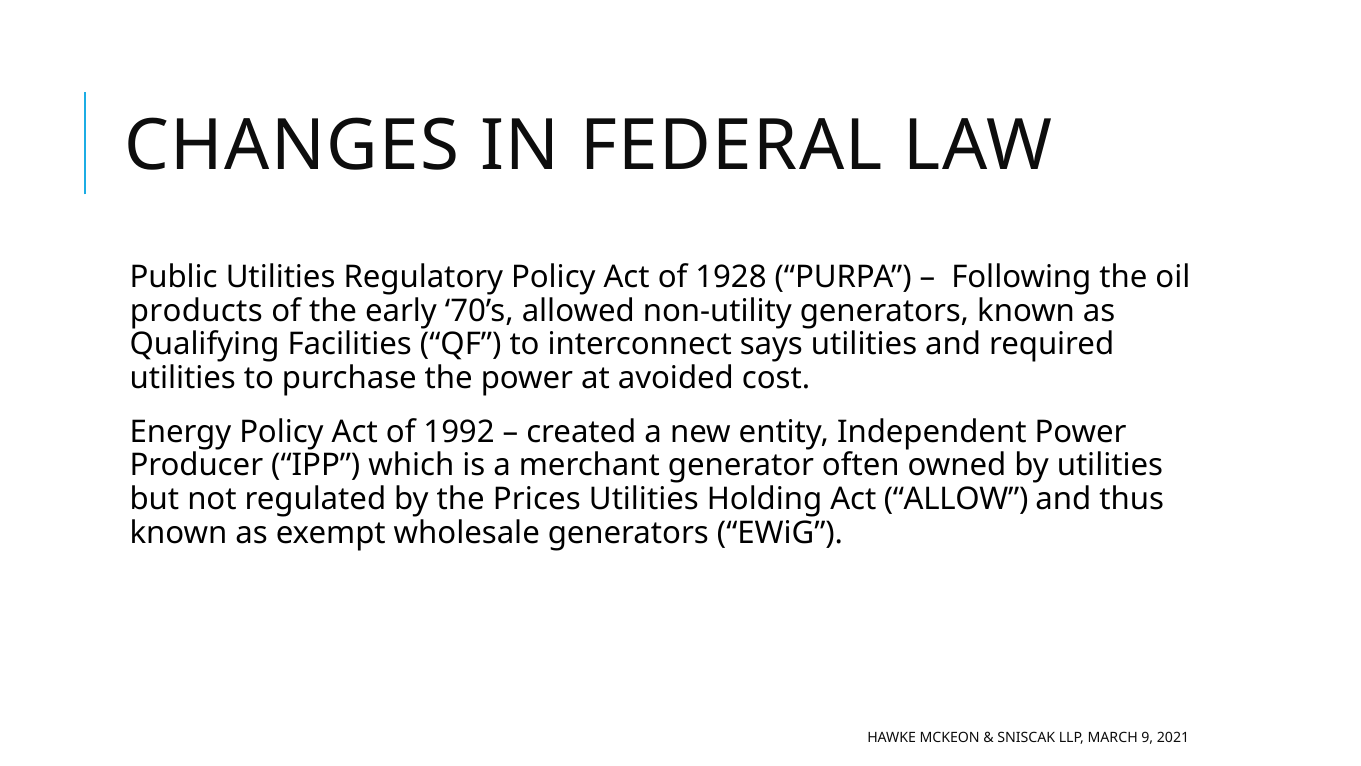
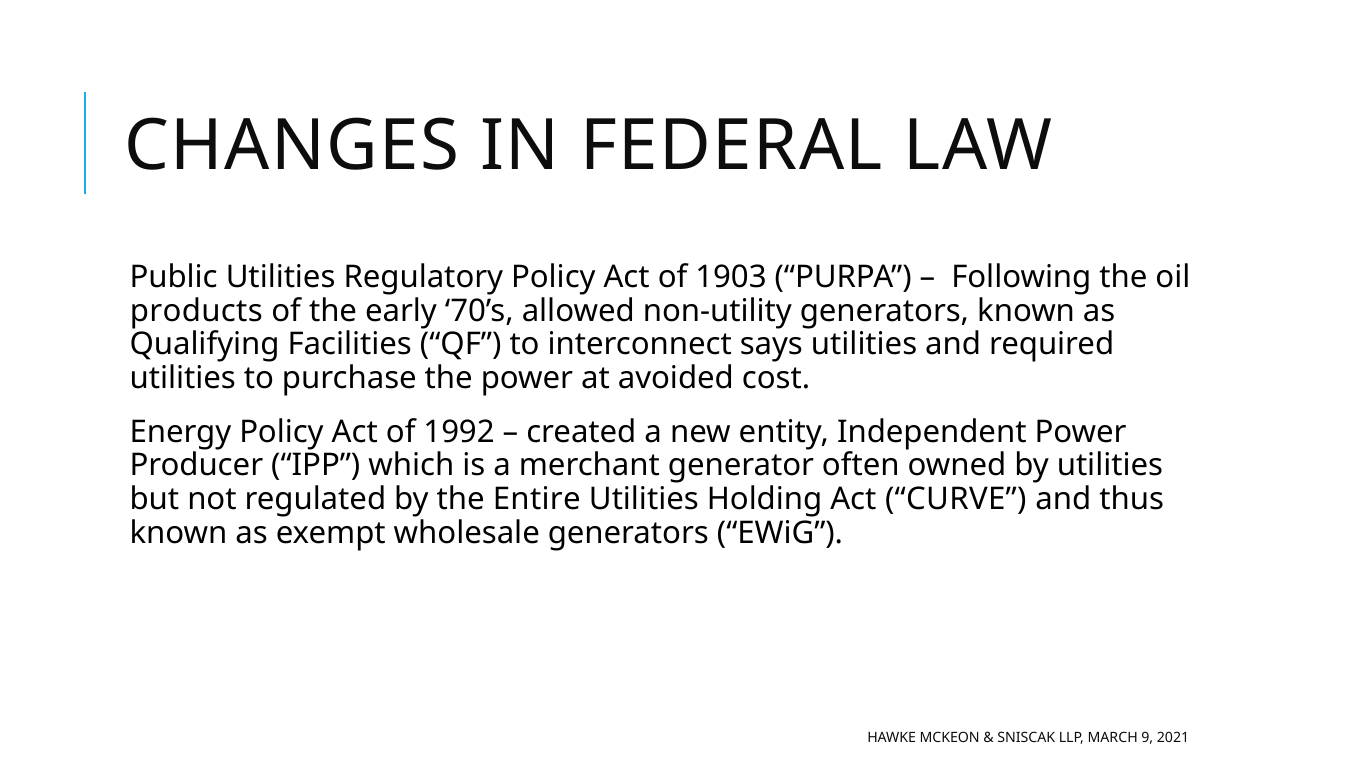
1928: 1928 -> 1903 (731, 277)
Prices: Prices -> Entire (537, 499)
ALLOW: ALLOW -> CURVE (956, 499)
